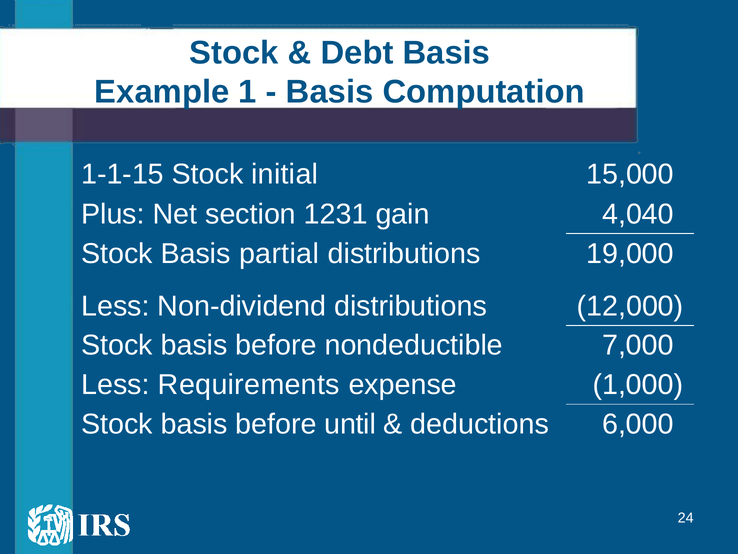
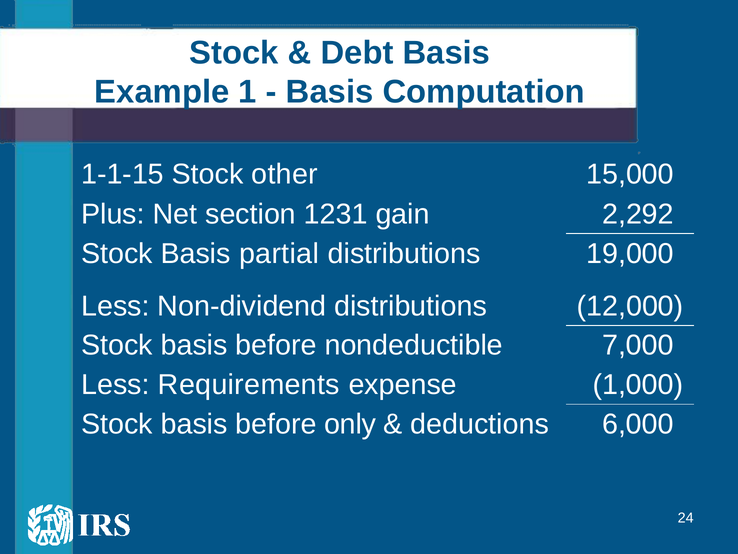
initial: initial -> other (285, 174)
4,040: 4,040 -> 2,292 (638, 214)
until: until -> only (350, 424)
